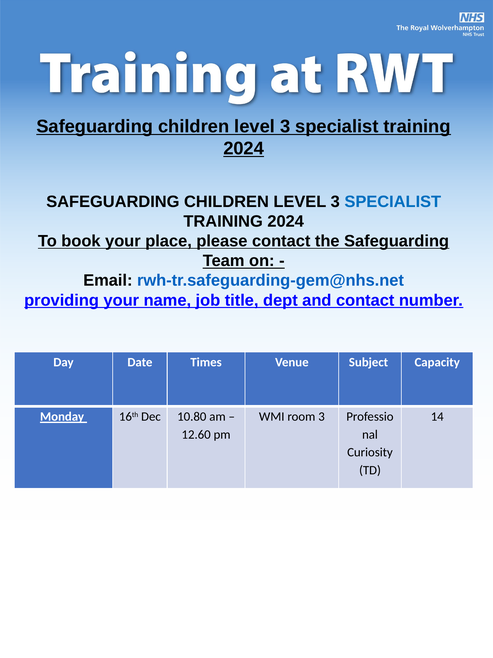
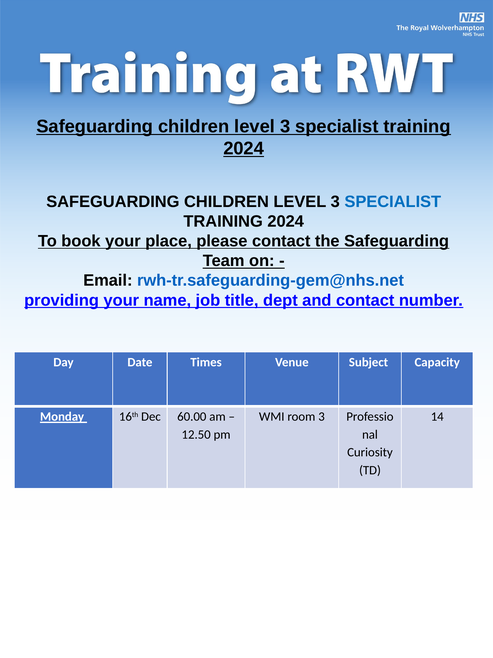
10.80: 10.80 -> 60.00 (192, 416)
12.60: 12.60 -> 12.50 (196, 434)
